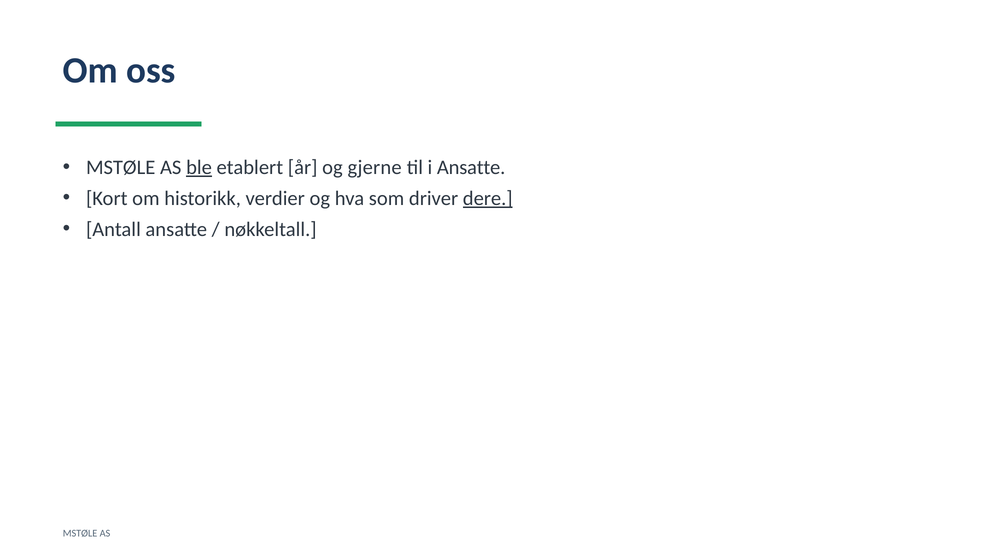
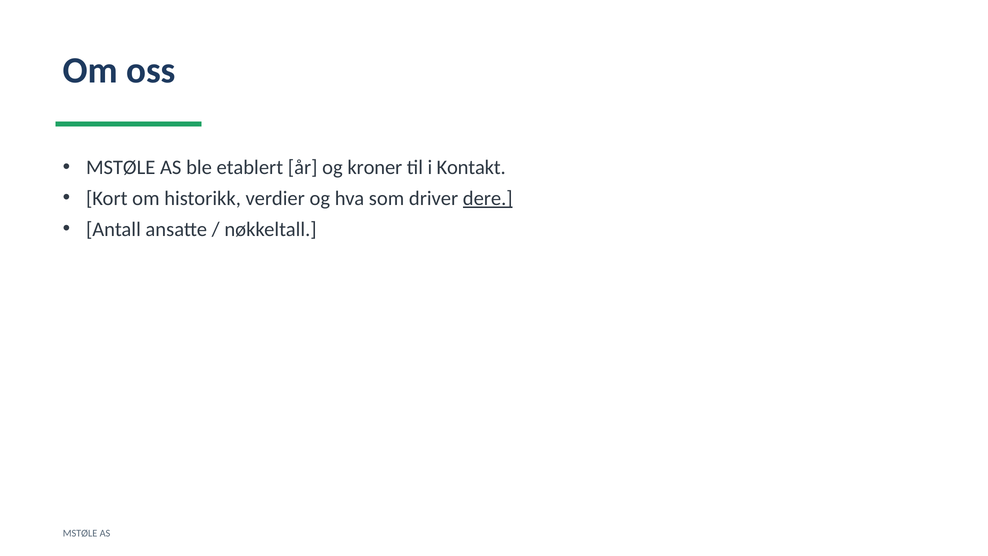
ble underline: present -> none (199, 167)
gjerne: gjerne -> kroner (375, 167)
i Ansatte: Ansatte -> Kontakt (471, 167)
